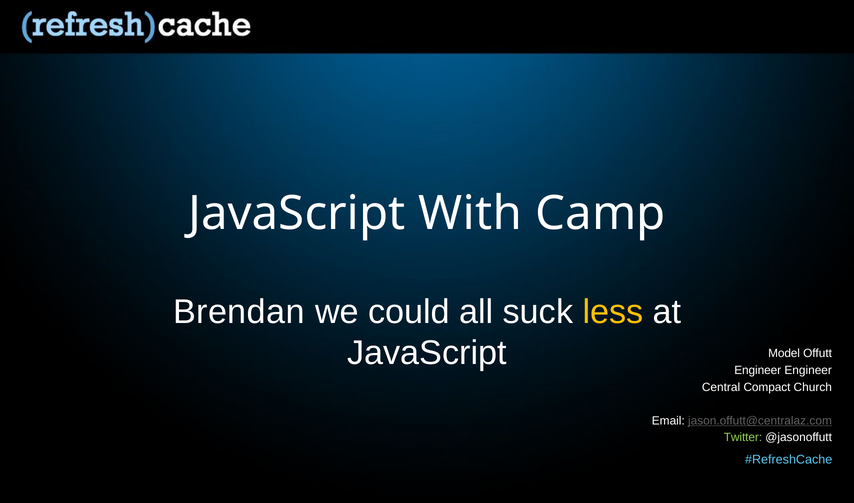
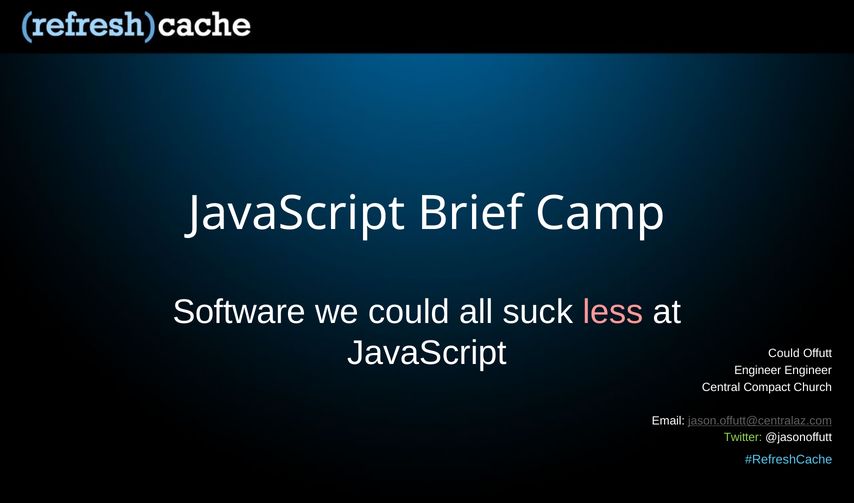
With: With -> Brief (470, 213)
Brendan: Brendan -> Software (239, 311)
less colour: yellow -> pink (613, 311)
JavaScript Model: Model -> Could (784, 353)
